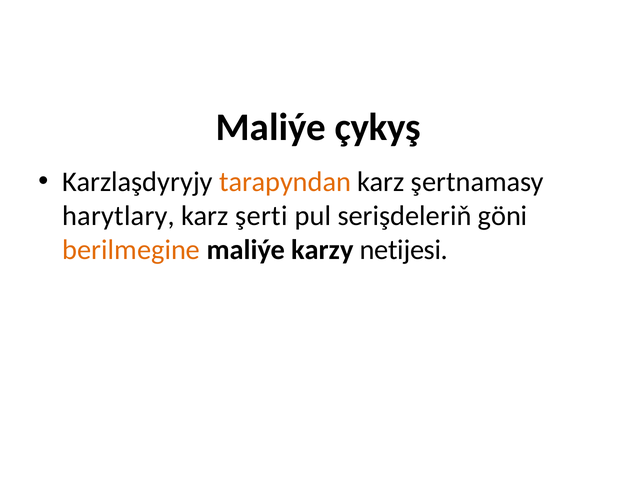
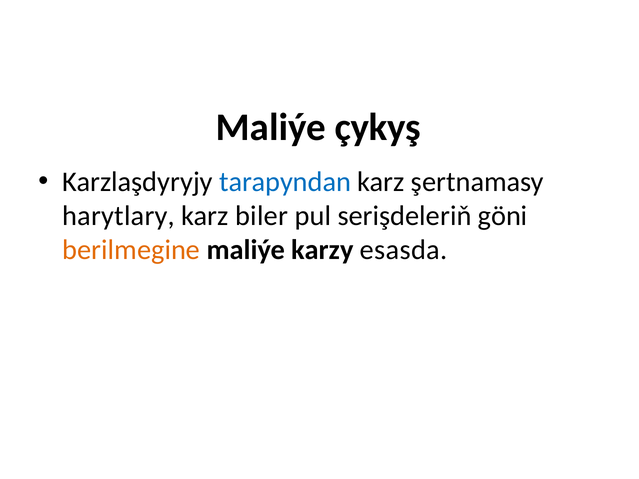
tarapyndan colour: orange -> blue (285, 182)
şerti: şerti -> biler (262, 216)
netijesi: netijesi -> esasda (404, 250)
